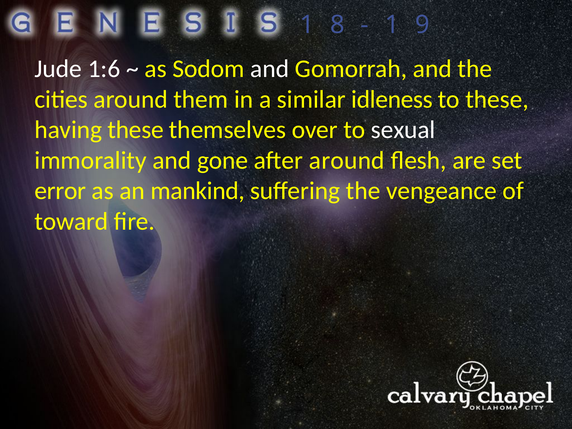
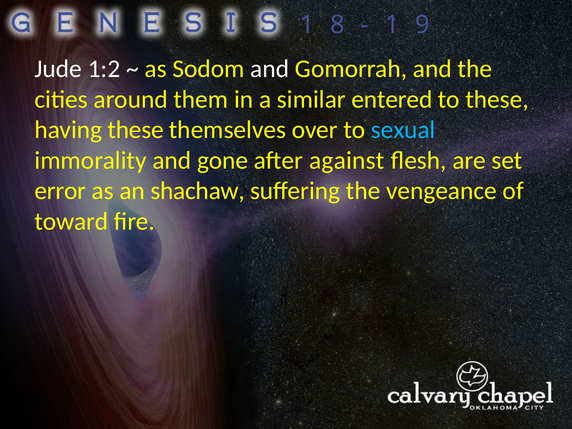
1:6: 1:6 -> 1:2 (104, 69)
idleness: idleness -> entered (392, 99)
sexual colour: white -> light blue (403, 130)
after around: around -> against (347, 160)
mankind: mankind -> shachaw (198, 191)
